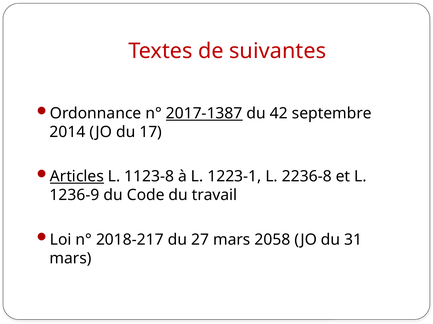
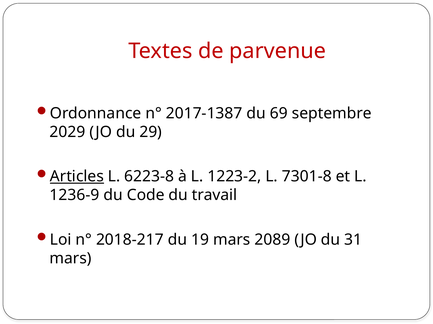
suivantes: suivantes -> parvenue (278, 51)
2017-1387 underline: present -> none (204, 114)
42: 42 -> 69 (279, 114)
2014: 2014 -> 2029 (68, 132)
17: 17 -> 29 (151, 132)
1123-8: 1123-8 -> 6223-8 (149, 177)
1223-1: 1223-1 -> 1223-2 (234, 177)
2236-8: 2236-8 -> 7301-8 (307, 177)
27: 27 -> 19 (200, 240)
2058: 2058 -> 2089 (272, 240)
